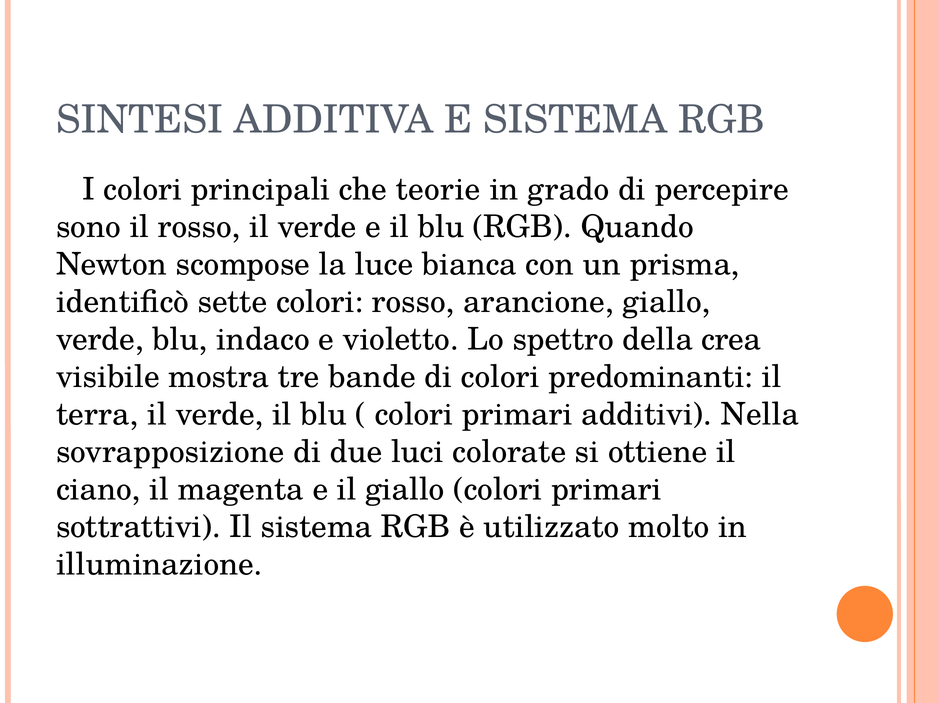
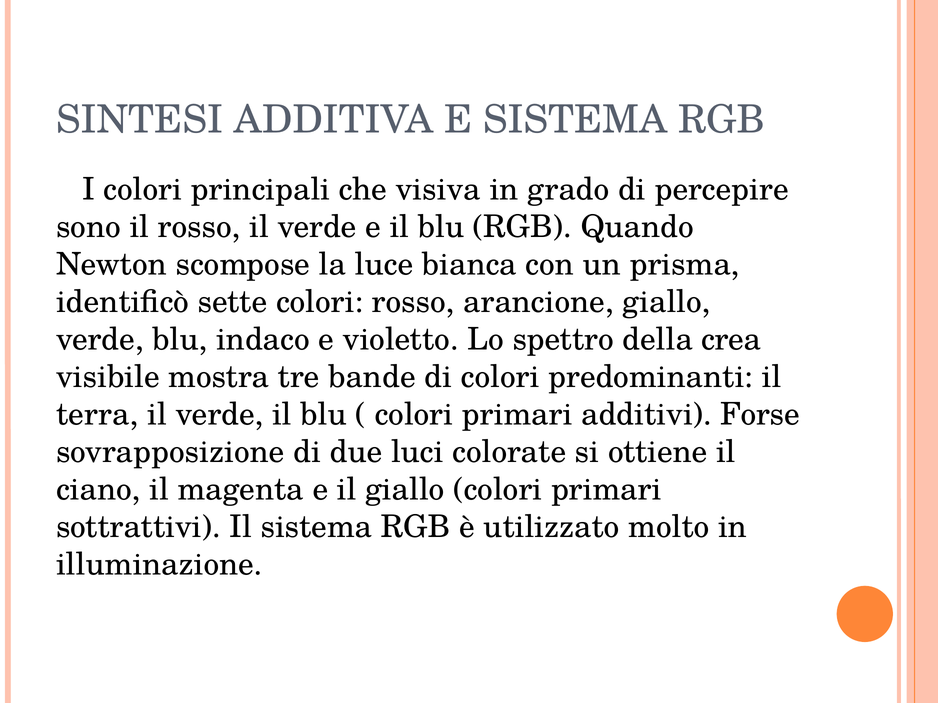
teorie: teorie -> visiva (438, 190)
Nella: Nella -> Forse (760, 415)
